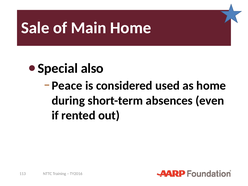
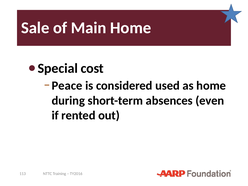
also: also -> cost (92, 68)
